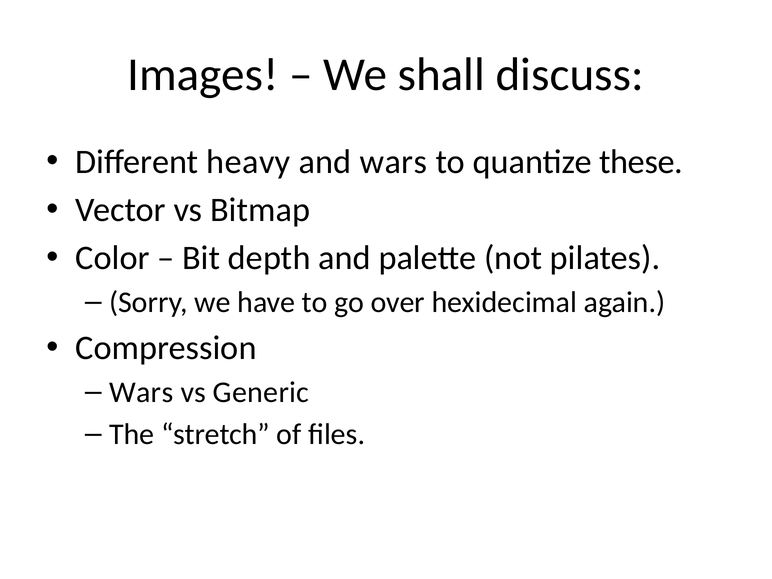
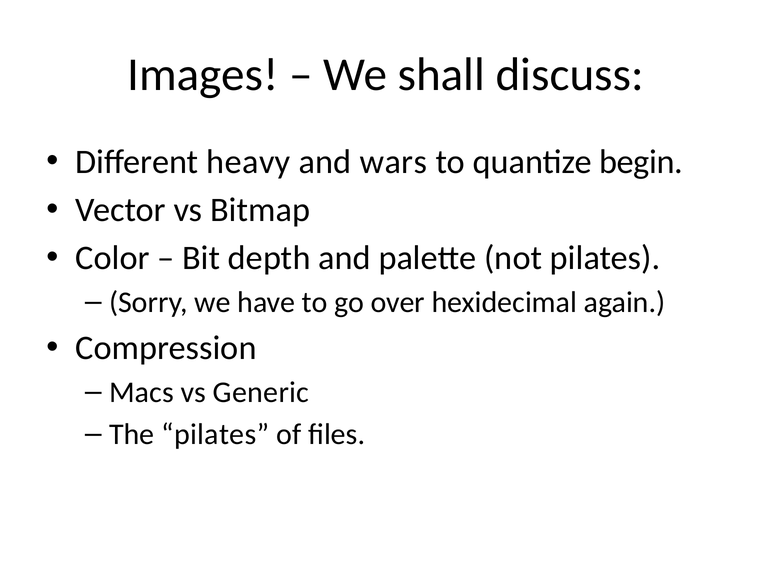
these: these -> begin (641, 162)
Wars: Wars -> Macs (141, 393)
The stretch: stretch -> pilates (215, 435)
